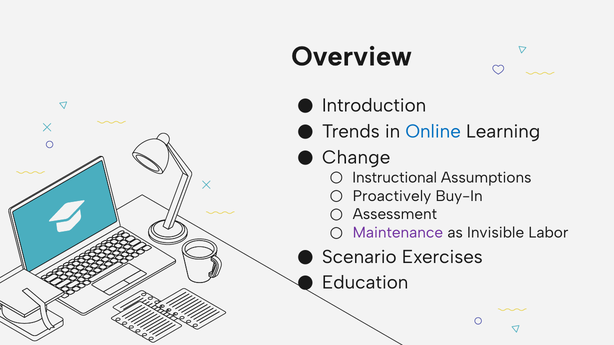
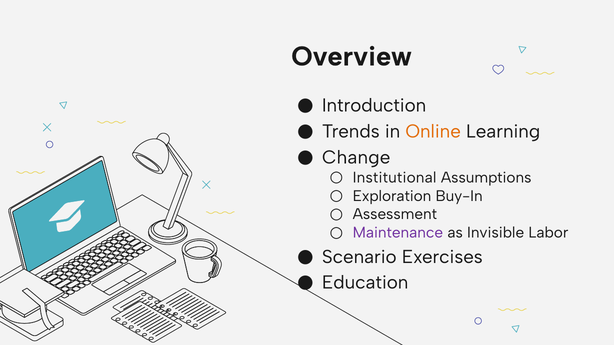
Online colour: blue -> orange (433, 132)
Instructional: Instructional -> Institutional (395, 178)
Proactively: Proactively -> Exploration (392, 196)
